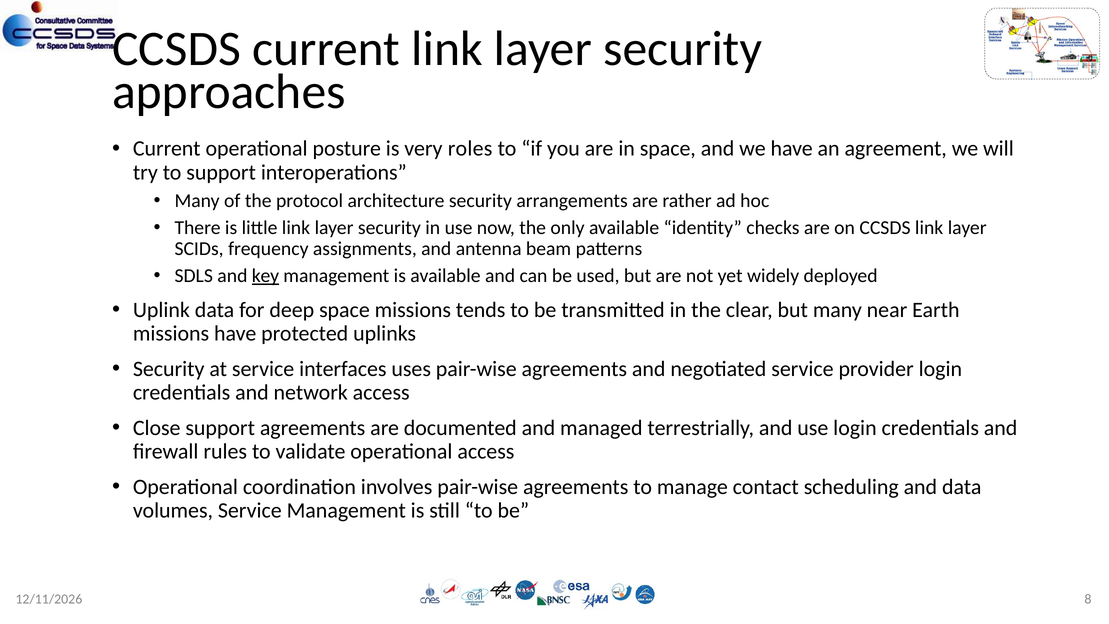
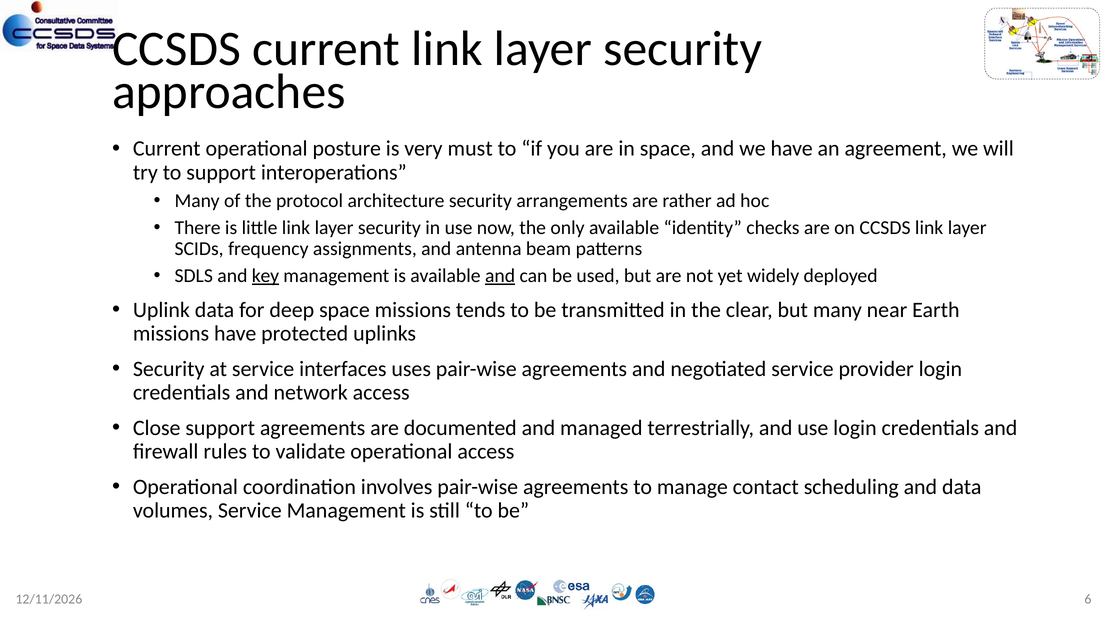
roles: roles -> must (470, 149)
and underline: none -> present (500, 276)
8: 8 -> 6 (1088, 599)
